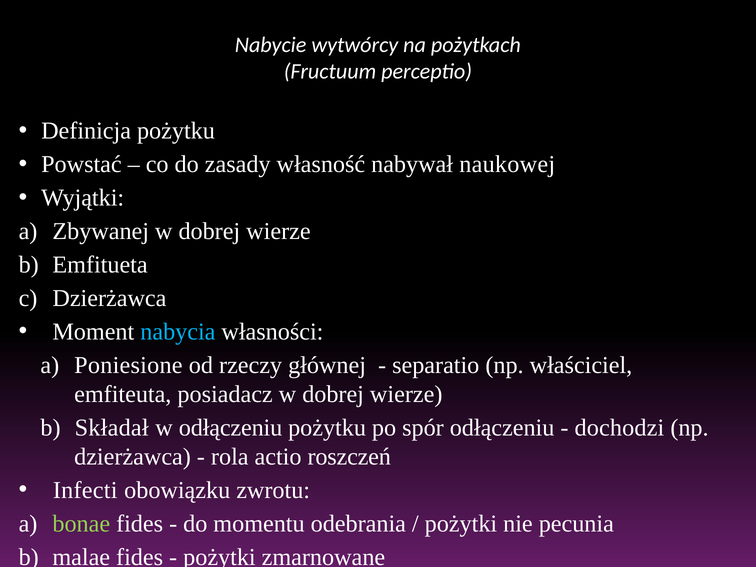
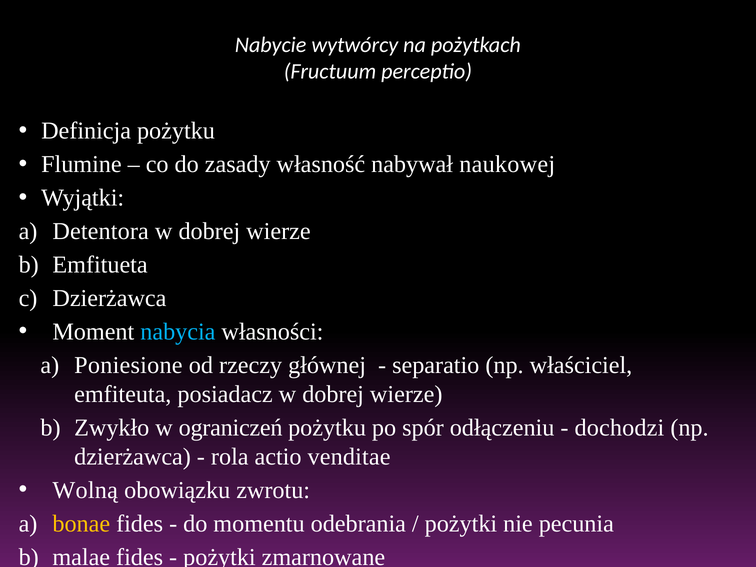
Powstać: Powstać -> Flumine (81, 164)
Zbywanej: Zbywanej -> Detentora (101, 231)
Składał: Składał -> Zwykło (112, 428)
w odłączeniu: odłączeniu -> ograniczeń (231, 428)
roszczeń: roszczeń -> venditae (349, 457)
Infecti: Infecti -> Wolną (85, 490)
bonae colour: light green -> yellow (81, 524)
